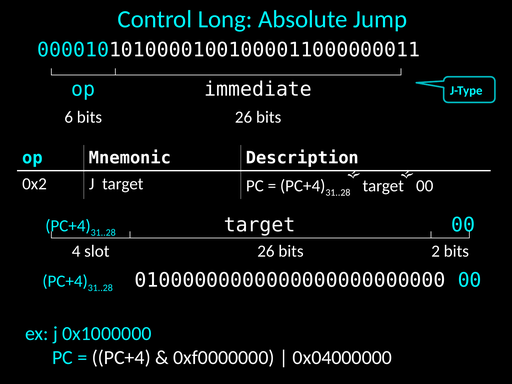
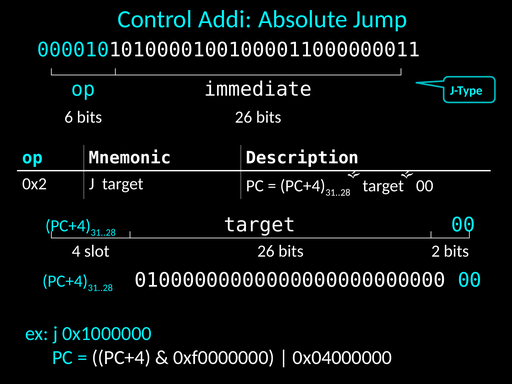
Long: Long -> Addi (225, 19)
